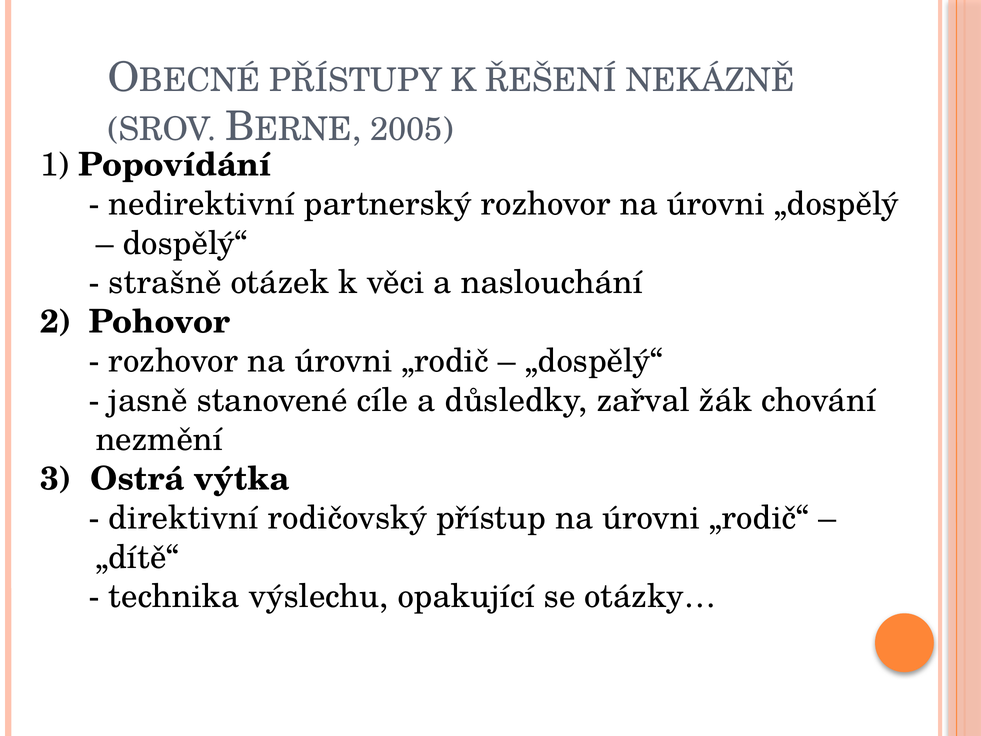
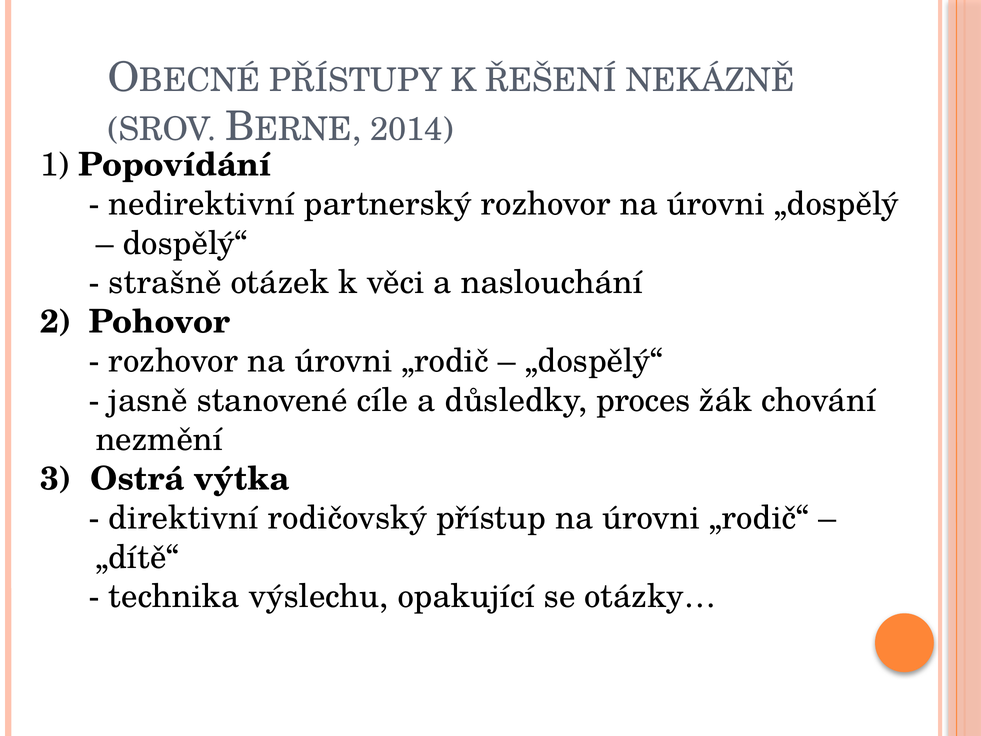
2005: 2005 -> 2014 (412, 129)
zařval: zařval -> proces (643, 400)
